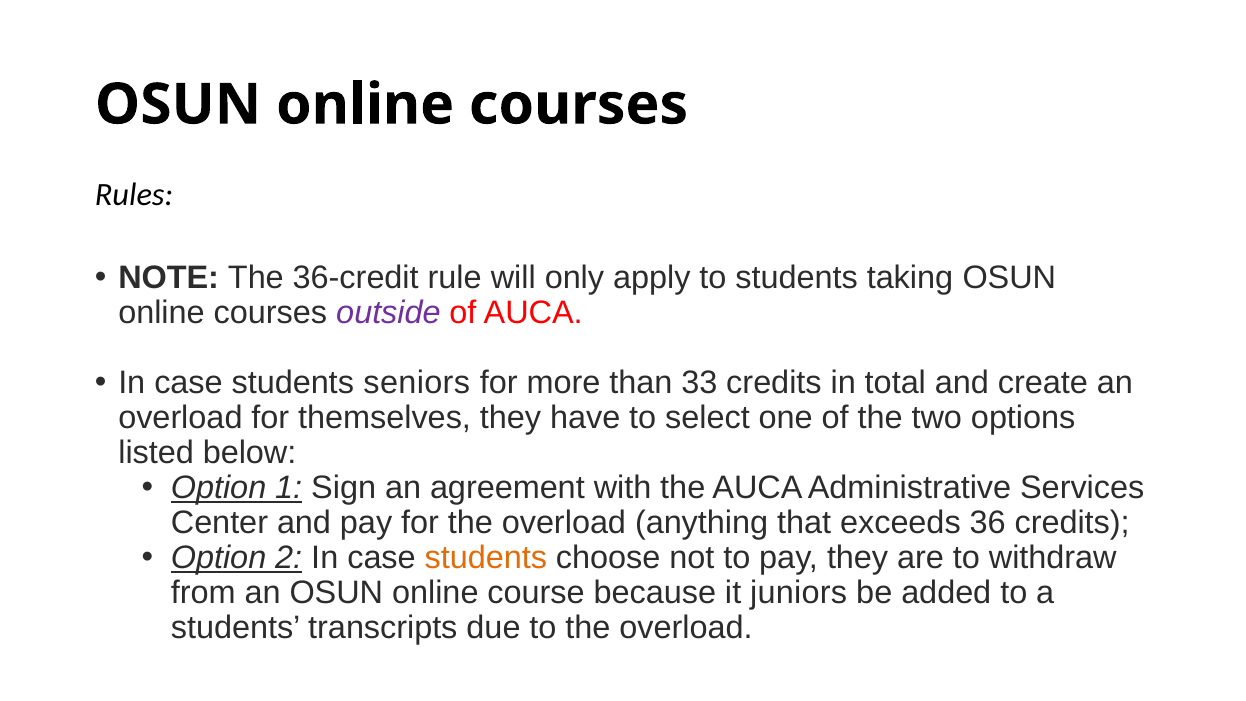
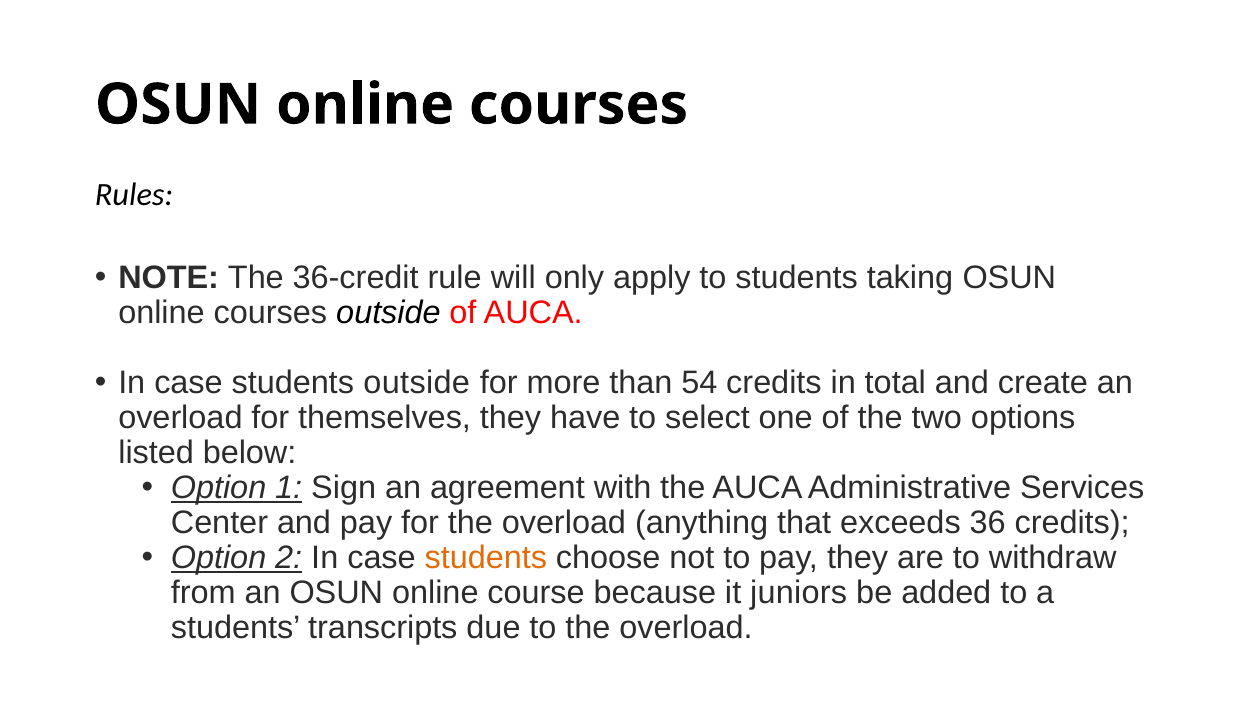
outside colour: purple -> black (388, 313)
students seniors: seniors -> outside (417, 383)
33: 33 -> 54 (699, 383)
